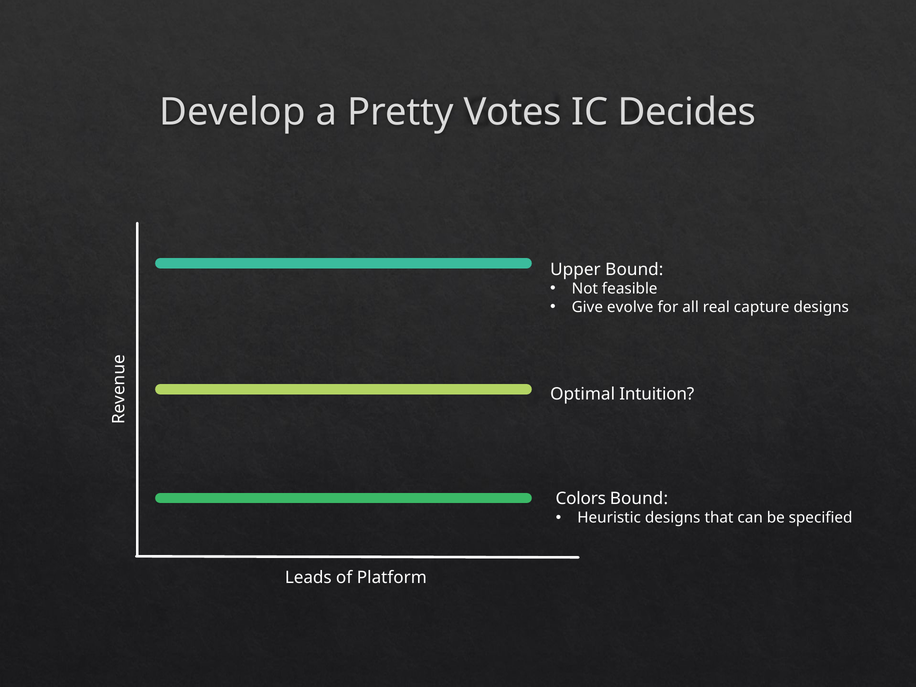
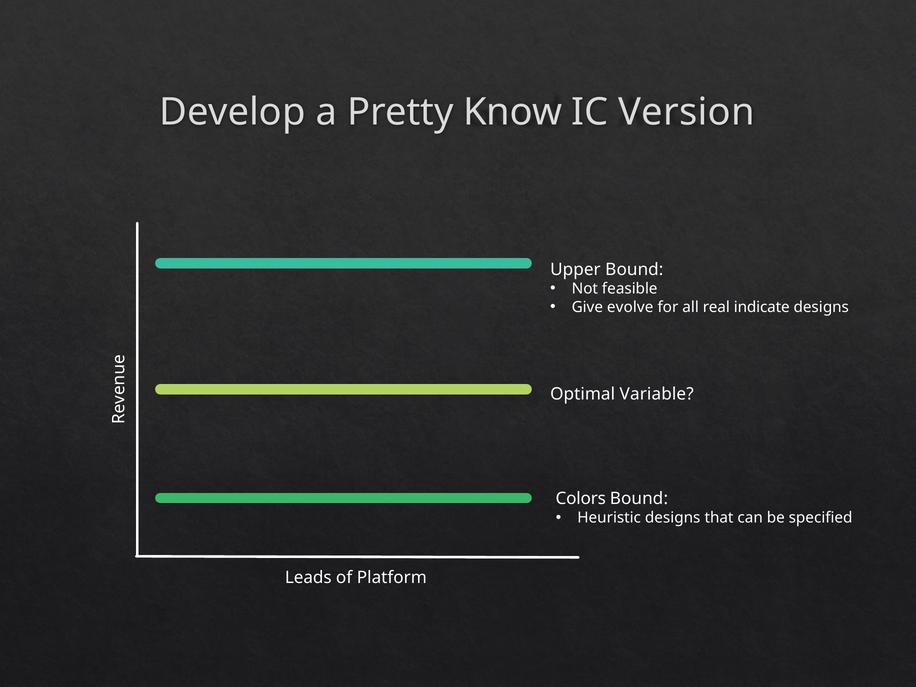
Votes: Votes -> Know (513, 112)
Decides: Decides -> Version (687, 112)
capture: capture -> indicate (762, 307)
Intuition: Intuition -> Variable (657, 394)
